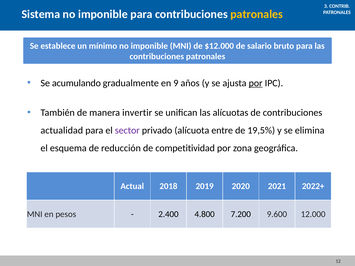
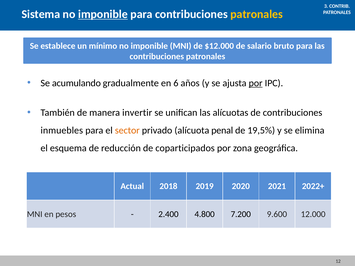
imponible underline: none -> present (103, 14)
9: 9 -> 6 (176, 83)
actualidad: actualidad -> inmuebles (62, 130)
sector colour: purple -> orange (127, 130)
entre: entre -> penal (222, 130)
competitividad: competitividad -> coparticipados (185, 148)
